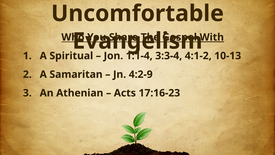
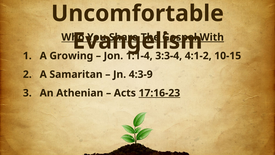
Spiritual: Spiritual -> Growing (71, 56)
10-13: 10-13 -> 10-15 (228, 56)
4:2-9: 4:2-9 -> 4:3-9 (141, 74)
17:16-23 underline: none -> present (159, 93)
